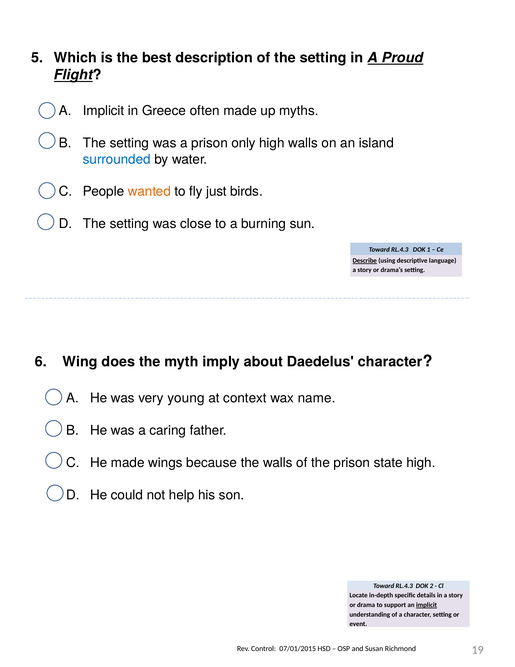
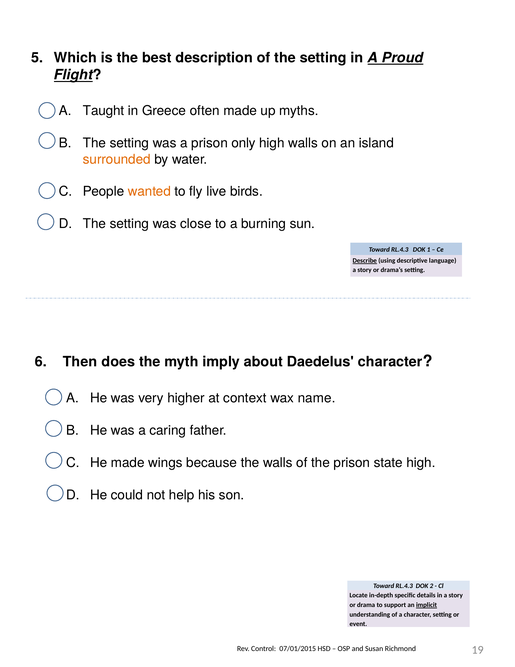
A Implicit: Implicit -> Taught (104, 111)
surrounded colour: blue -> orange (117, 159)
just: just -> live (216, 191)
Wing: Wing -> Then (80, 362)
young: young -> higher (186, 398)
